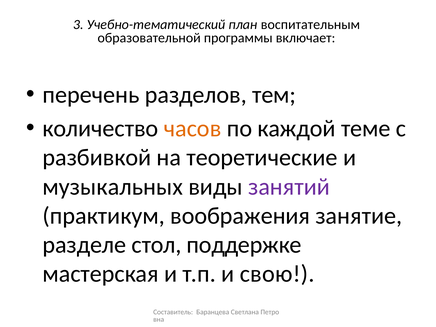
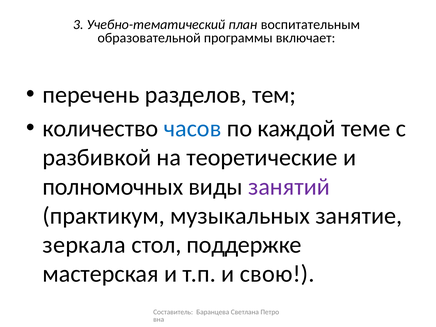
часов colour: orange -> blue (193, 129)
музыкальных: музыкальных -> полномочных (113, 187)
воображения: воображения -> музыкальных (240, 216)
разделе: разделе -> зеркала (84, 245)
